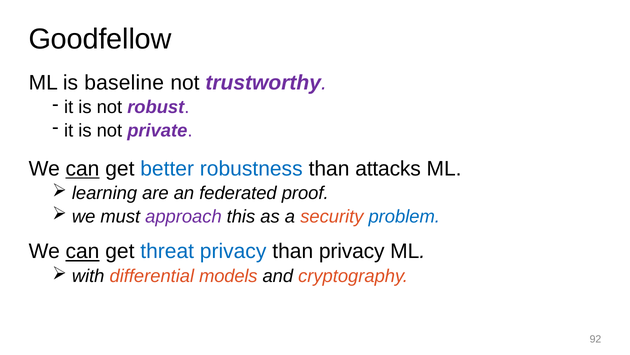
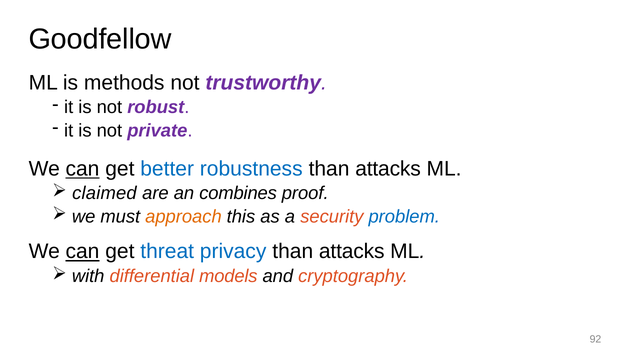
baseline: baseline -> methods (124, 83)
learning: learning -> claimed (104, 193)
federated: federated -> combines (238, 193)
approach colour: purple -> orange (183, 216)
privacy than privacy: privacy -> attacks (352, 251)
